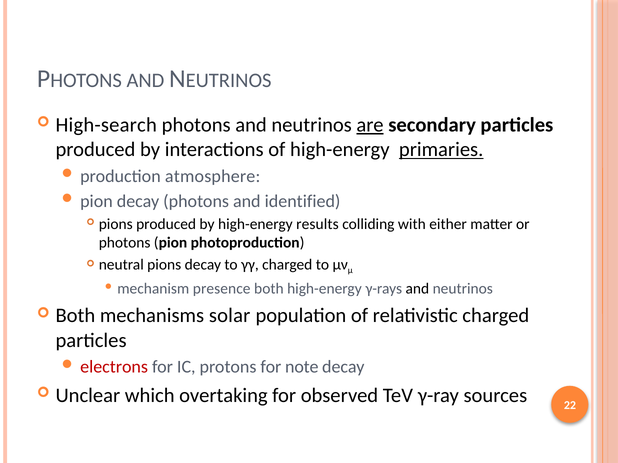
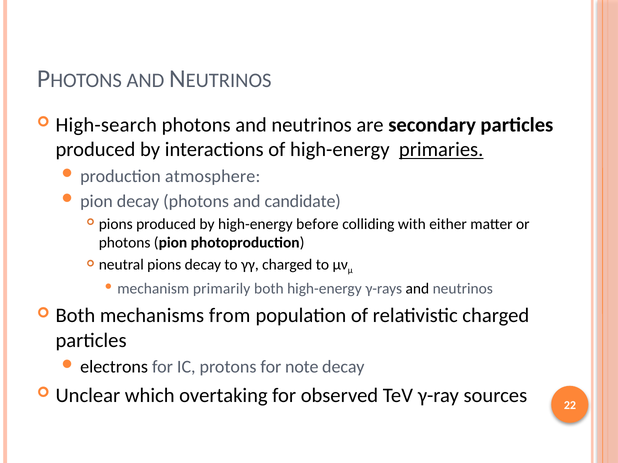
are underline: present -> none (370, 125)
identified: identified -> candidate (303, 202)
results: results -> before (317, 225)
presence: presence -> primarily (222, 289)
solar: solar -> from (230, 316)
electrons colour: red -> black (114, 367)
